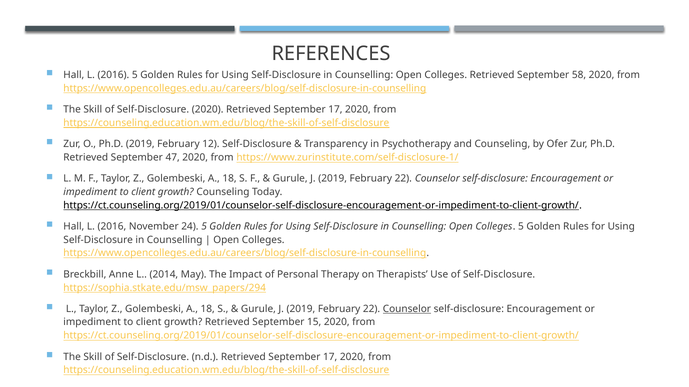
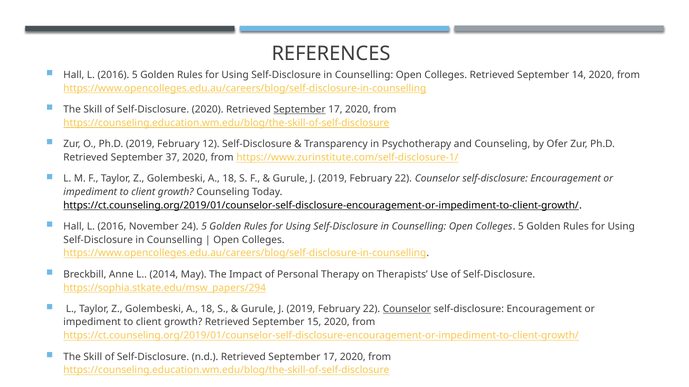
58: 58 -> 14 (579, 75)
September underline: none -> present (300, 110)
47: 47 -> 37 (173, 158)
